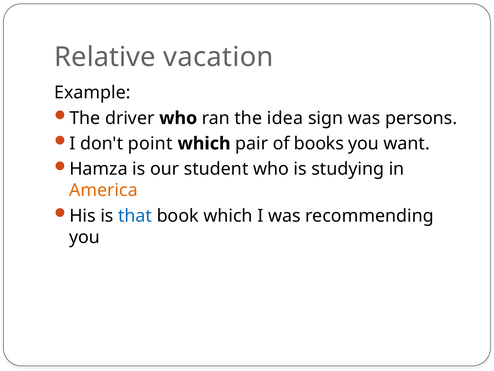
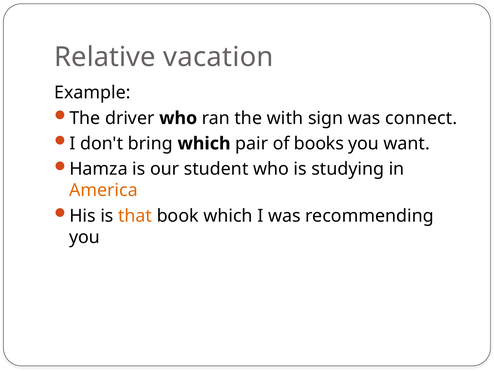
idea: idea -> with (285, 118)
persons: persons -> connect (421, 118)
point: point -> bring (150, 143)
that colour: blue -> orange (135, 216)
